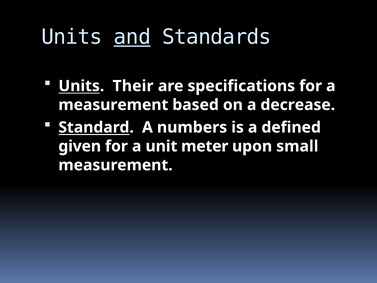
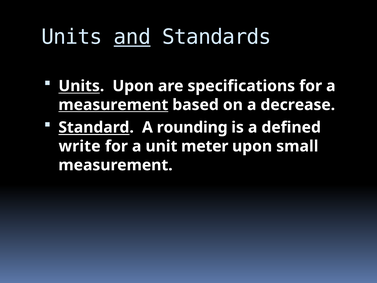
Units Their: Their -> Upon (133, 86)
measurement underline: none -> present (113, 105)
numbers: numbers -> rounding (192, 127)
given: given -> write (80, 146)
